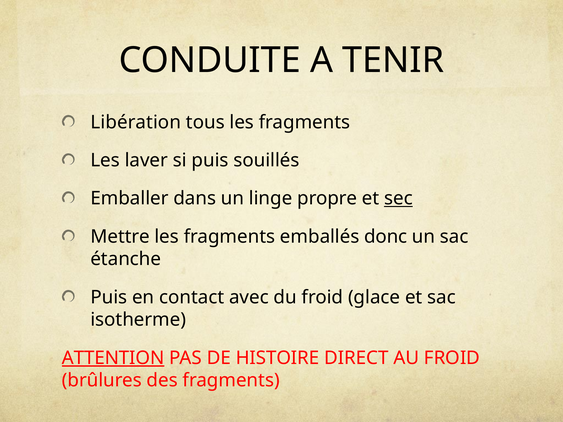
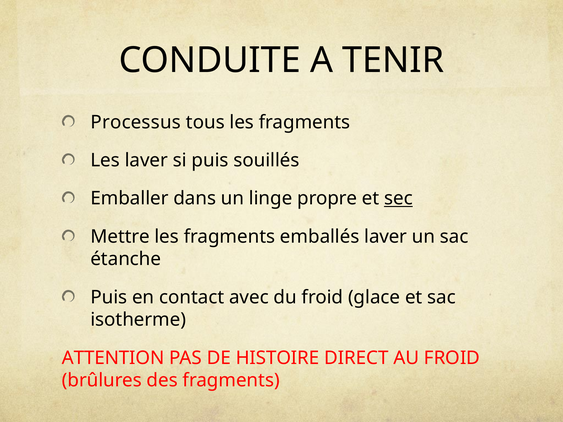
Libération: Libération -> Processus (136, 122)
emballés donc: donc -> laver (386, 237)
ATTENTION underline: present -> none (113, 358)
